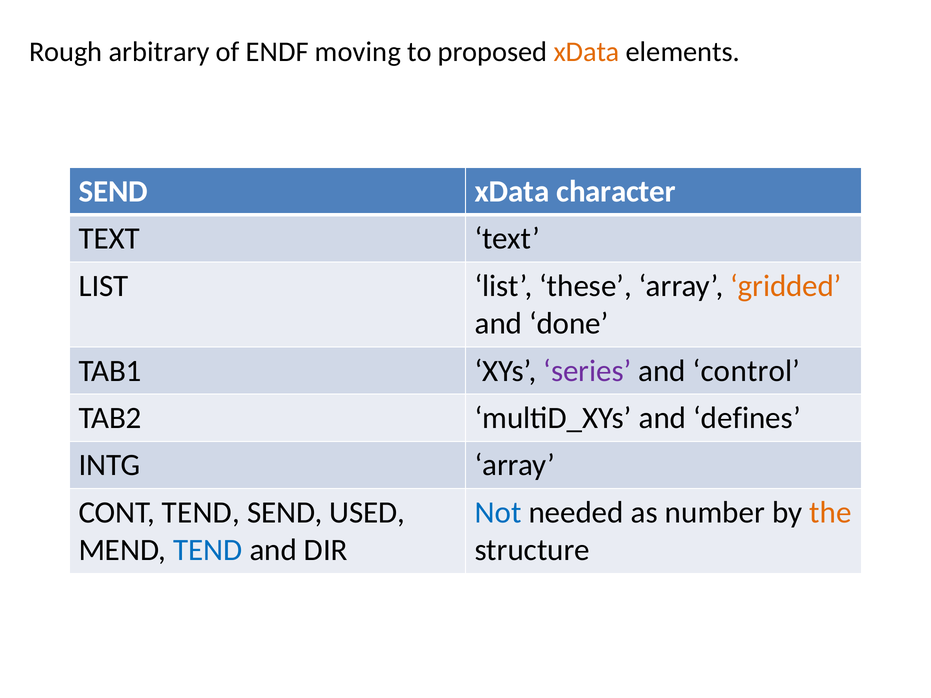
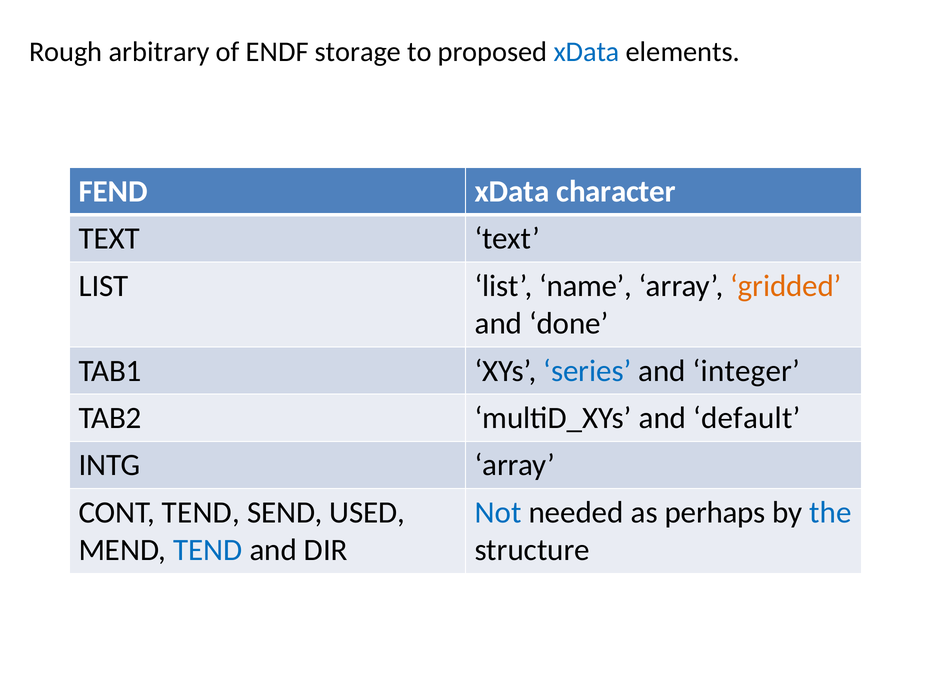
moving: moving -> storage (358, 52)
xData colour: orange -> blue (587, 52)
SEND: SEND -> FEND (113, 191)
these: these -> name (586, 286)
series colour: purple -> blue (587, 371)
control: control -> integer (746, 371)
defines: defines -> default (747, 418)
number: number -> perhaps (715, 513)
the colour: orange -> blue (830, 513)
